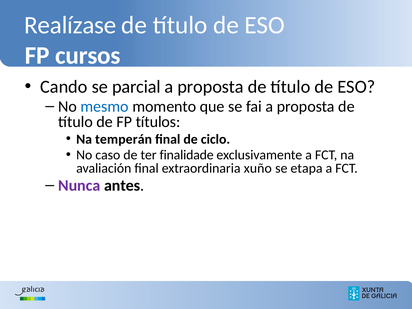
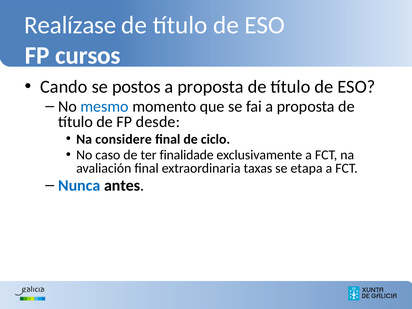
parcial: parcial -> postos (136, 87)
títulos: títulos -> desde (158, 122)
temperán: temperán -> considere (124, 139)
xuño: xuño -> taxas (258, 168)
Nunca colour: purple -> blue (79, 186)
